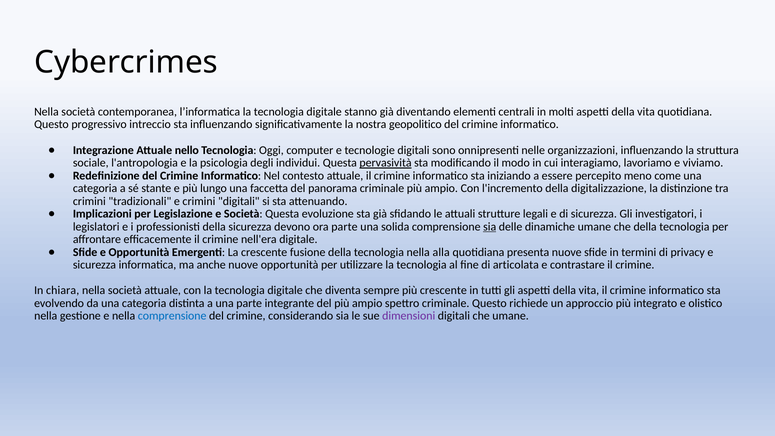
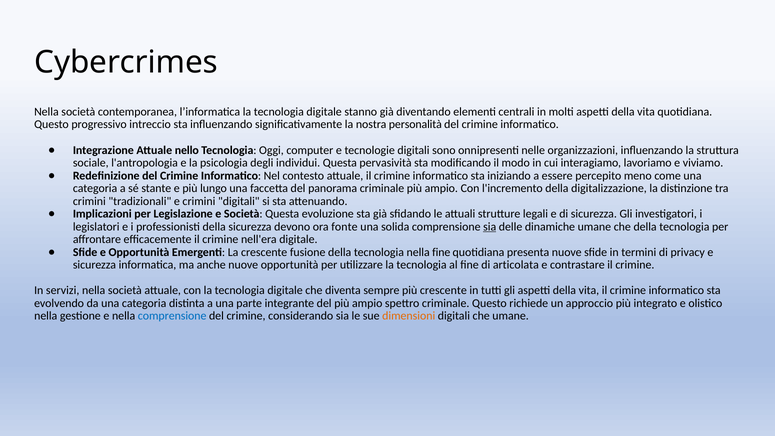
geopolitico: geopolitico -> personalità (415, 124)
pervasività underline: present -> none (386, 163)
ora parte: parte -> fonte (344, 227)
nella alla: alla -> fine (441, 252)
chiara: chiara -> servizi (63, 290)
dimensioni colour: purple -> orange (409, 316)
